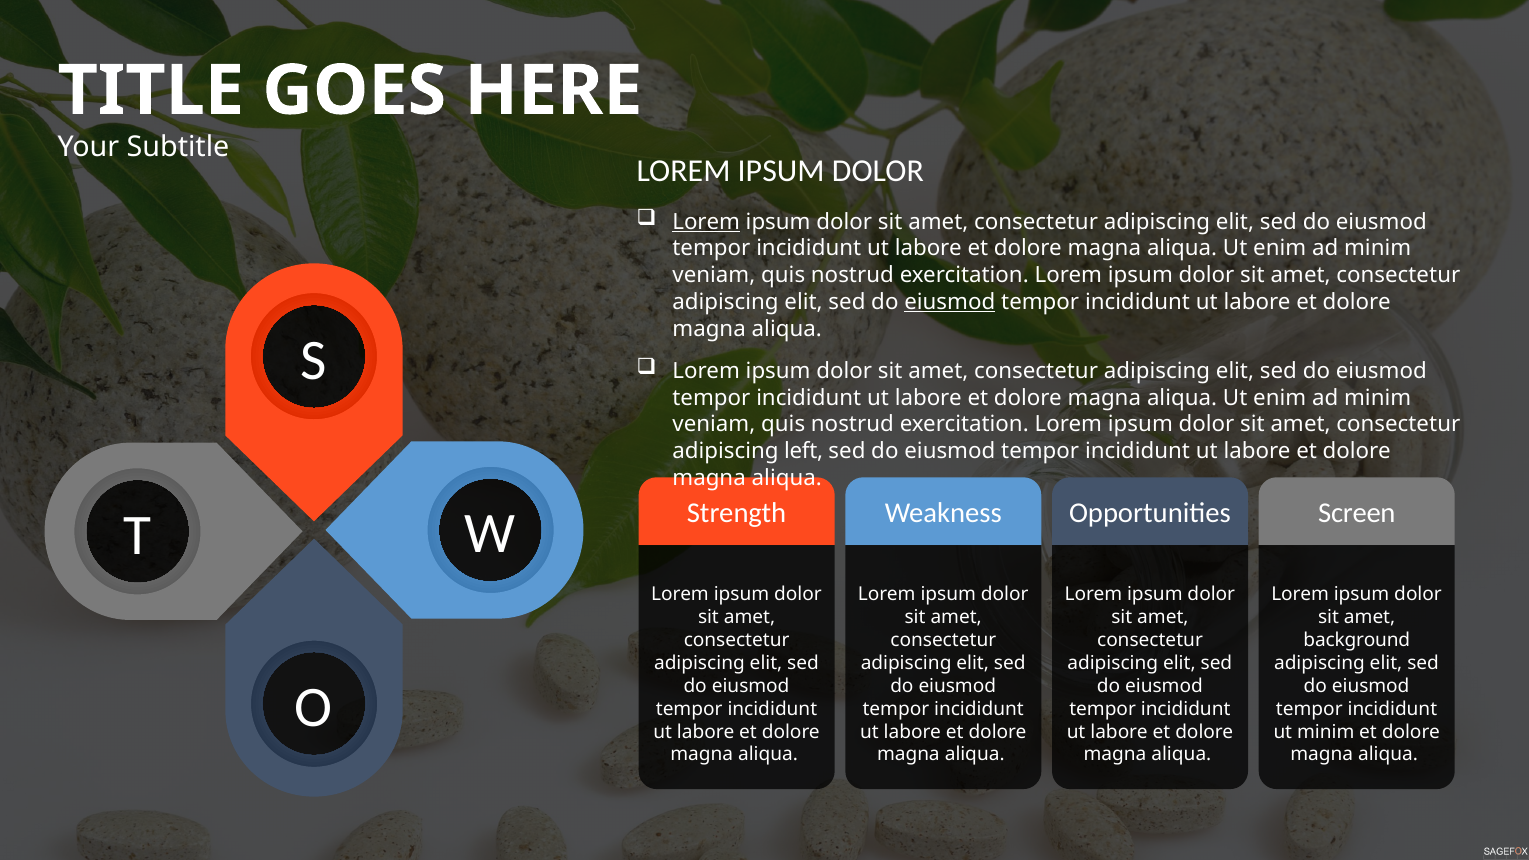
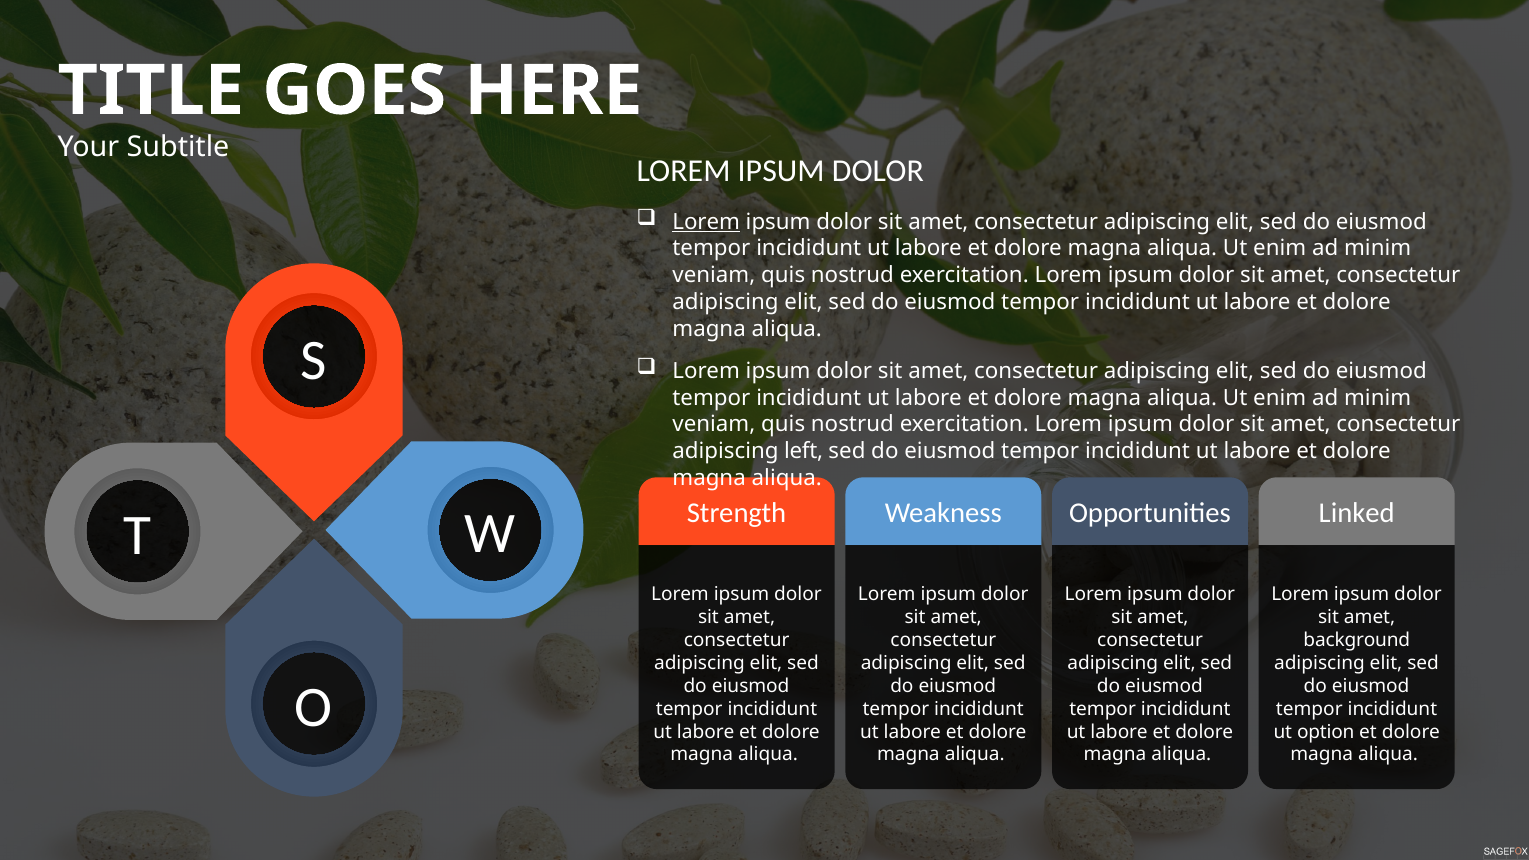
eiusmod underline: present -> none (950, 302)
Screen: Screen -> Linked (1357, 513)
ut minim: minim -> option (1326, 732)
